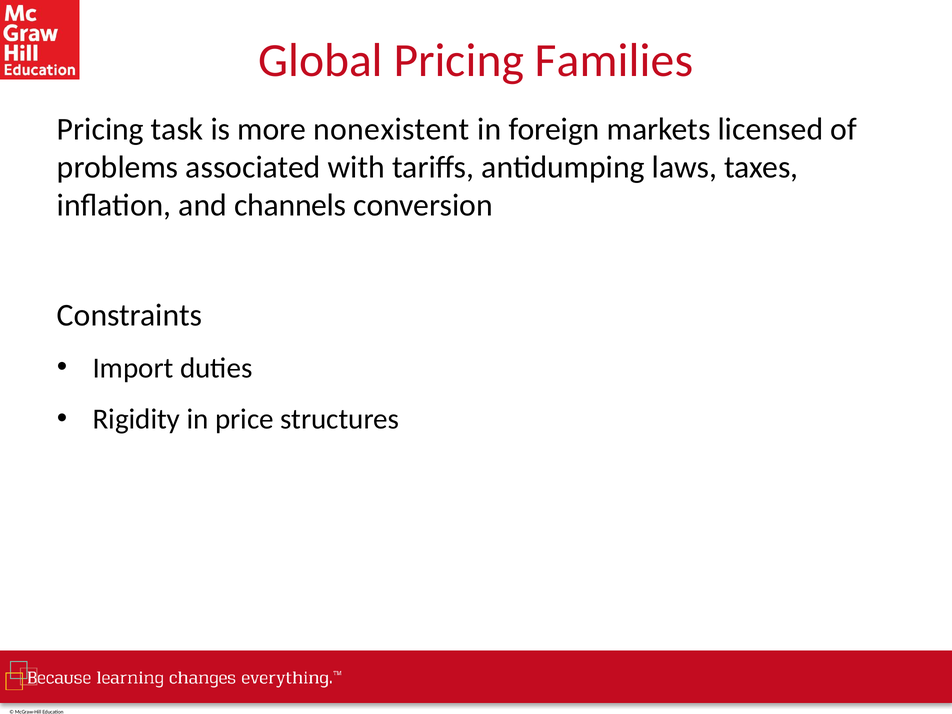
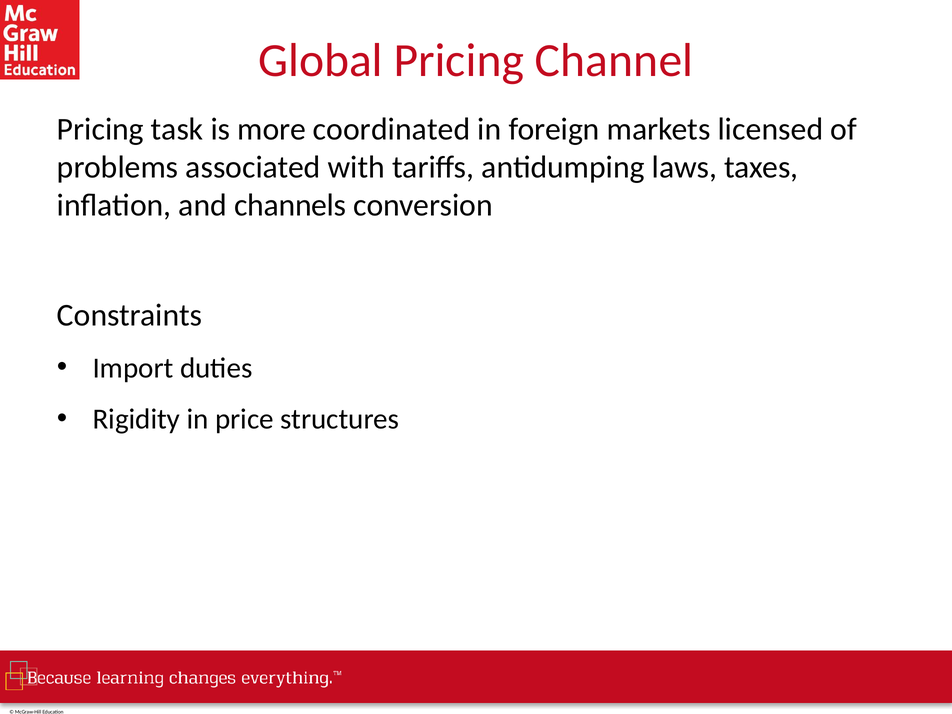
Families: Families -> Channel (614, 60)
nonexistent: nonexistent -> coordinated (392, 129)
